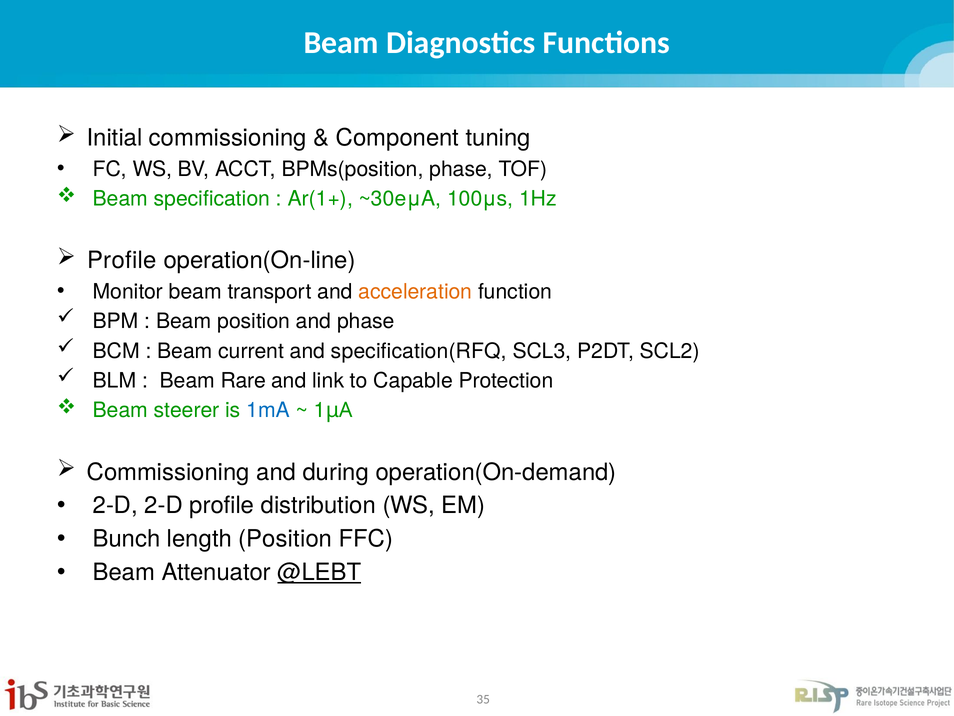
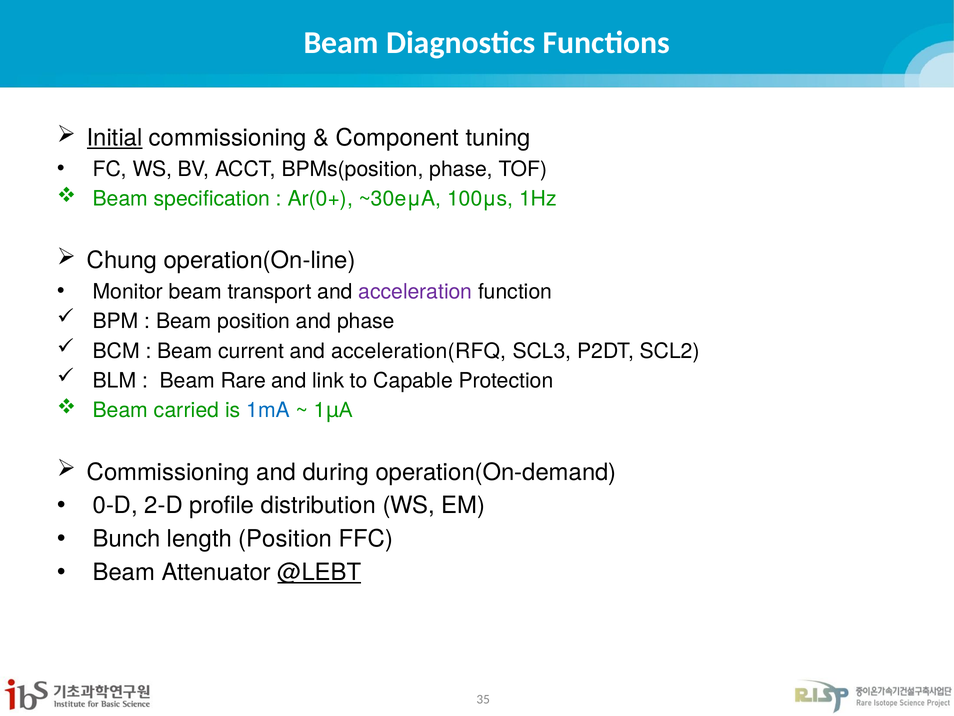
Initial underline: none -> present (115, 138)
Ar(1+: Ar(1+ -> Ar(0+ (320, 199)
Profile: Profile -> Chung (122, 260)
acceleration colour: orange -> purple (415, 291)
specification(RFQ: specification(RFQ -> acceleration(RFQ (419, 351)
steerer: steerer -> carried (187, 410)
2-D: 2-D -> 0-D (115, 505)
